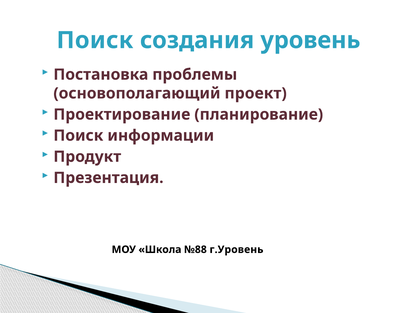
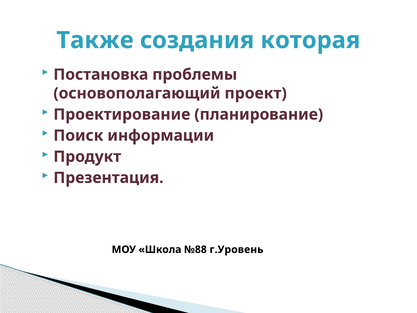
Поиск: Поиск -> Также (95, 40)
уровень: уровень -> которая (310, 40)
